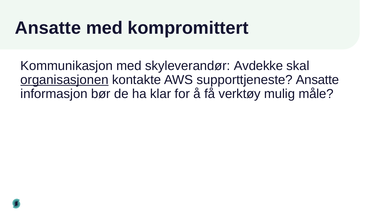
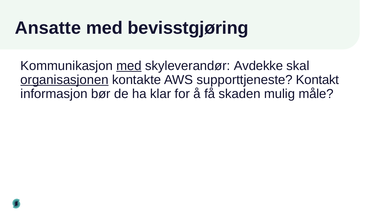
kompromittert: kompromittert -> bevisstgjøring (188, 28)
med underline: none -> present (129, 66)
supporttjeneste Ansatte: Ansatte -> Kontakt (317, 80)
verktøy: verktøy -> skaden (240, 94)
